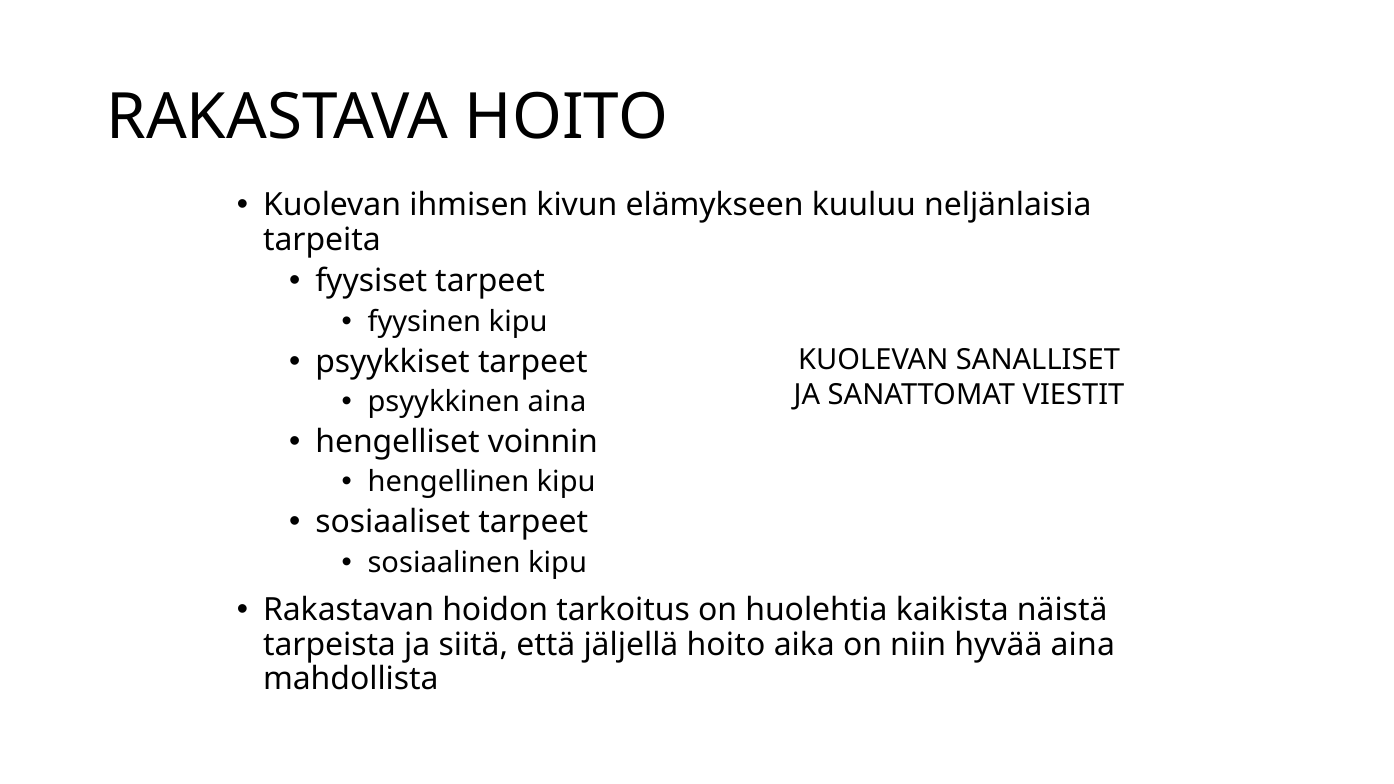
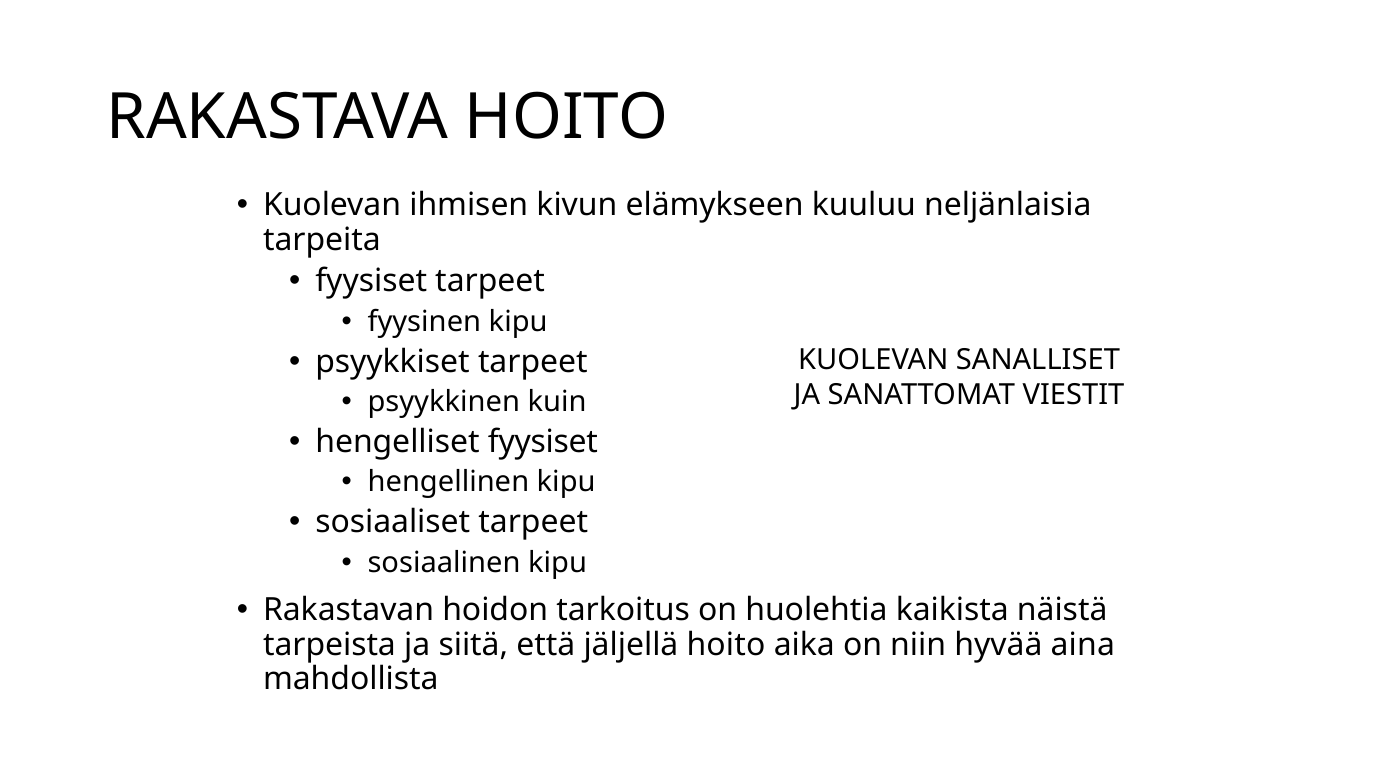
psyykkinen aina: aina -> kuin (557, 402)
hengelliset voinnin: voinnin -> fyysiset (543, 442)
